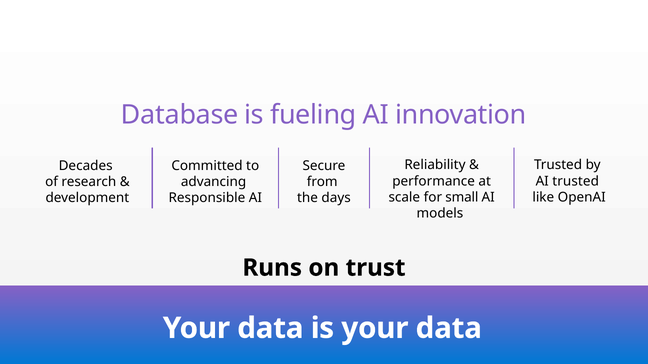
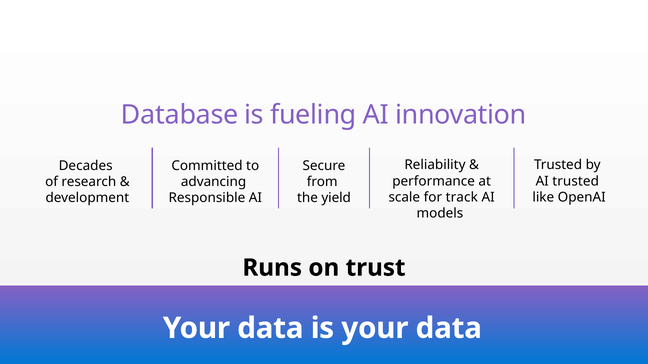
small: small -> track (462, 198)
days: days -> yield (336, 198)
